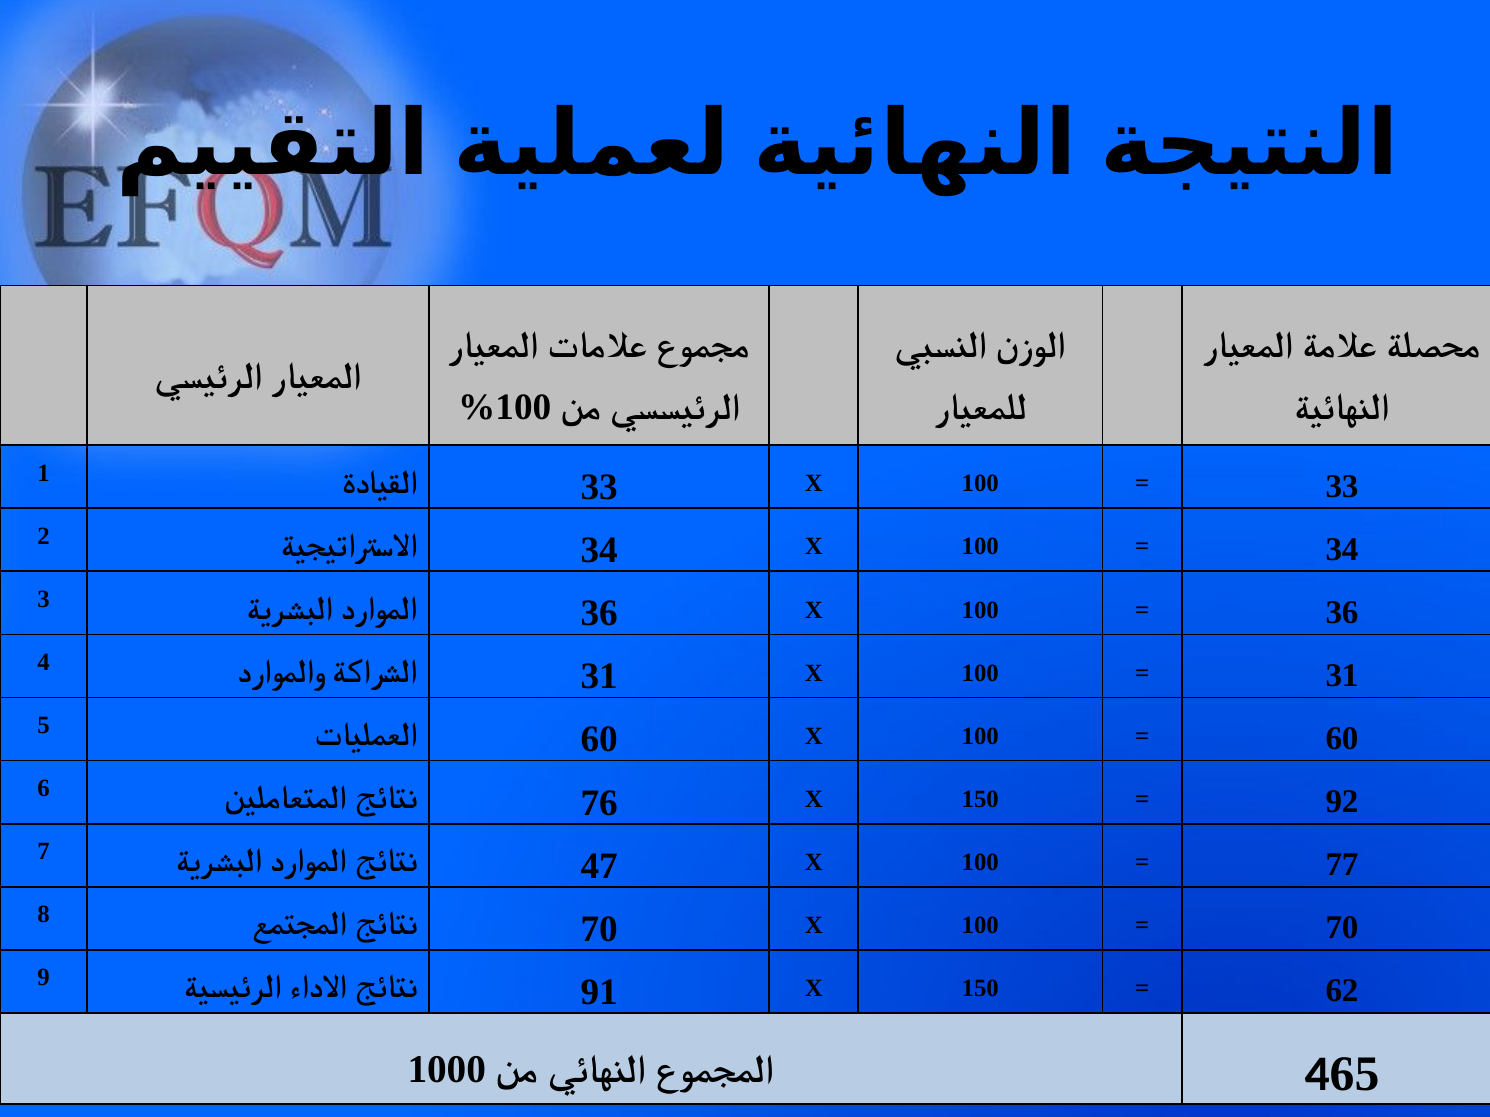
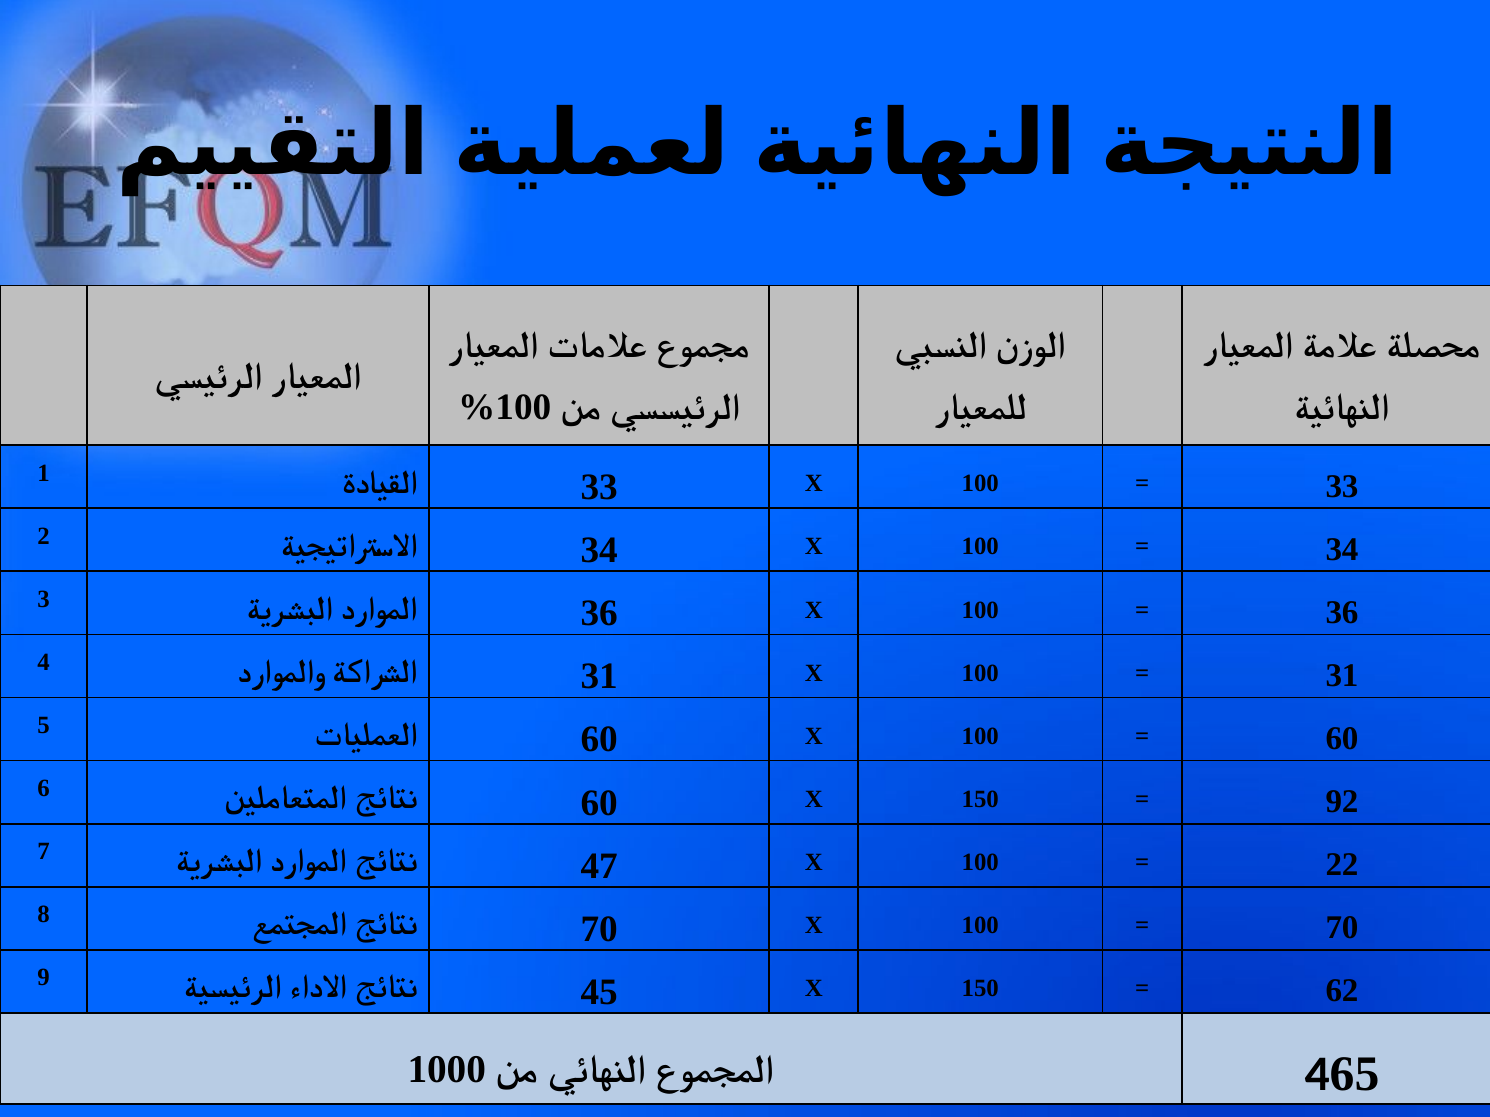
76: 76 -> 60 (599, 803)
77: 77 -> 22 (1342, 865)
91: 91 -> 45 (599, 993)
